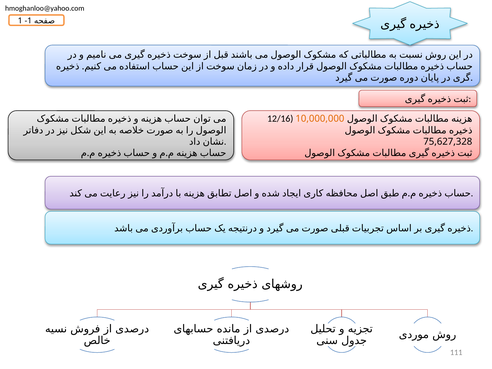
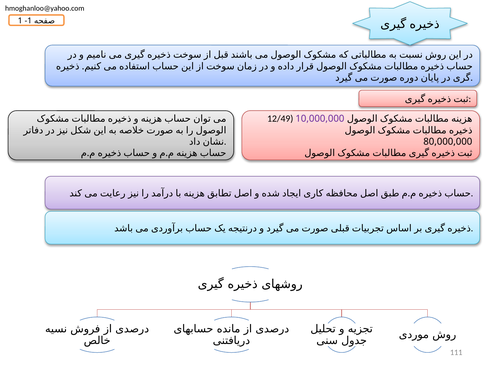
12/16: 12/16 -> 12/49 (280, 119)
10,000,000 colour: orange -> purple (320, 119)
75,627,328: 75,627,328 -> 80,000,000 (448, 142)
